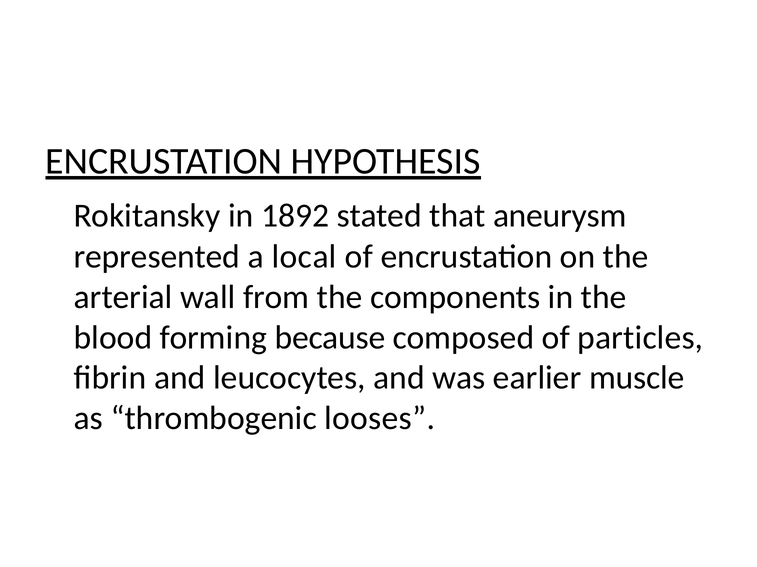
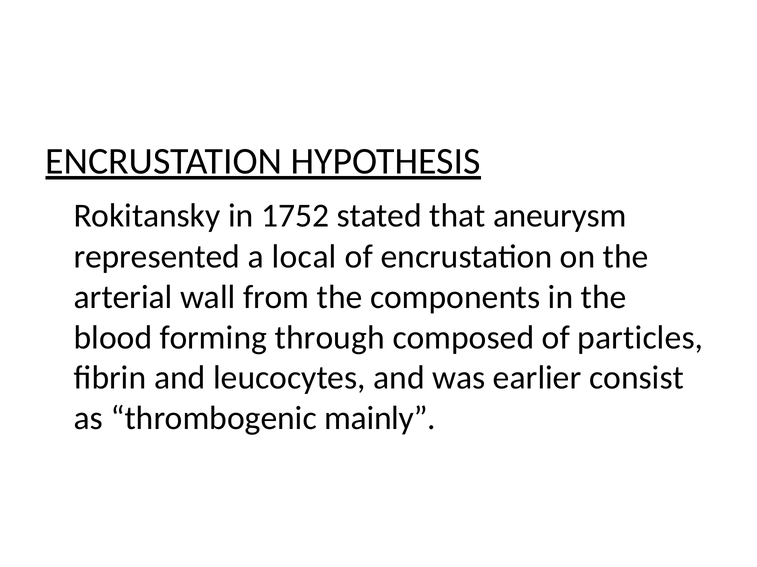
1892: 1892 -> 1752 (295, 216)
because: because -> through (330, 338)
muscle: muscle -> consist (637, 378)
looses: looses -> mainly (380, 419)
